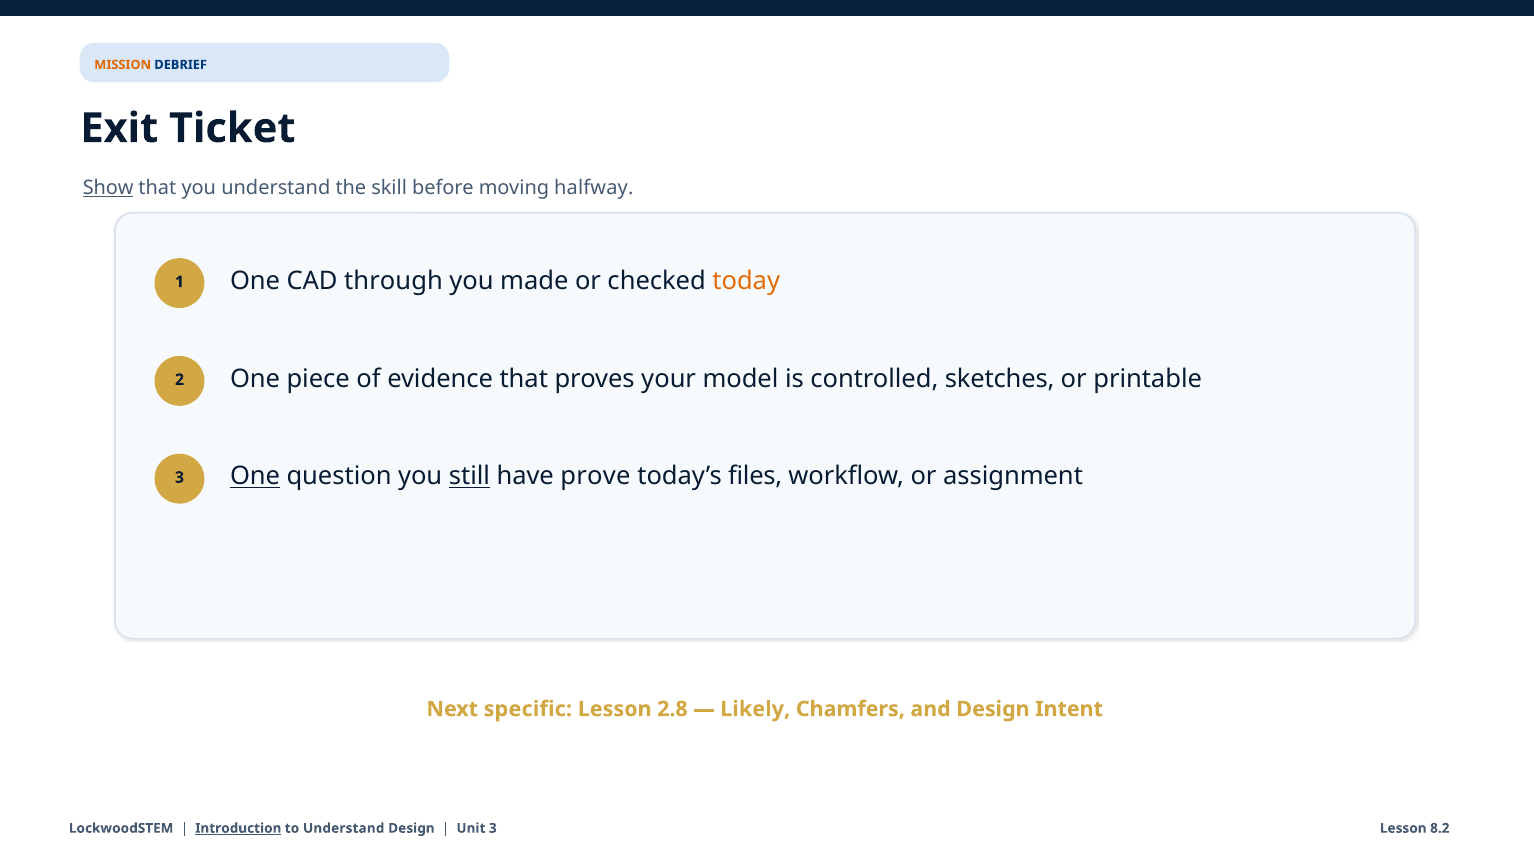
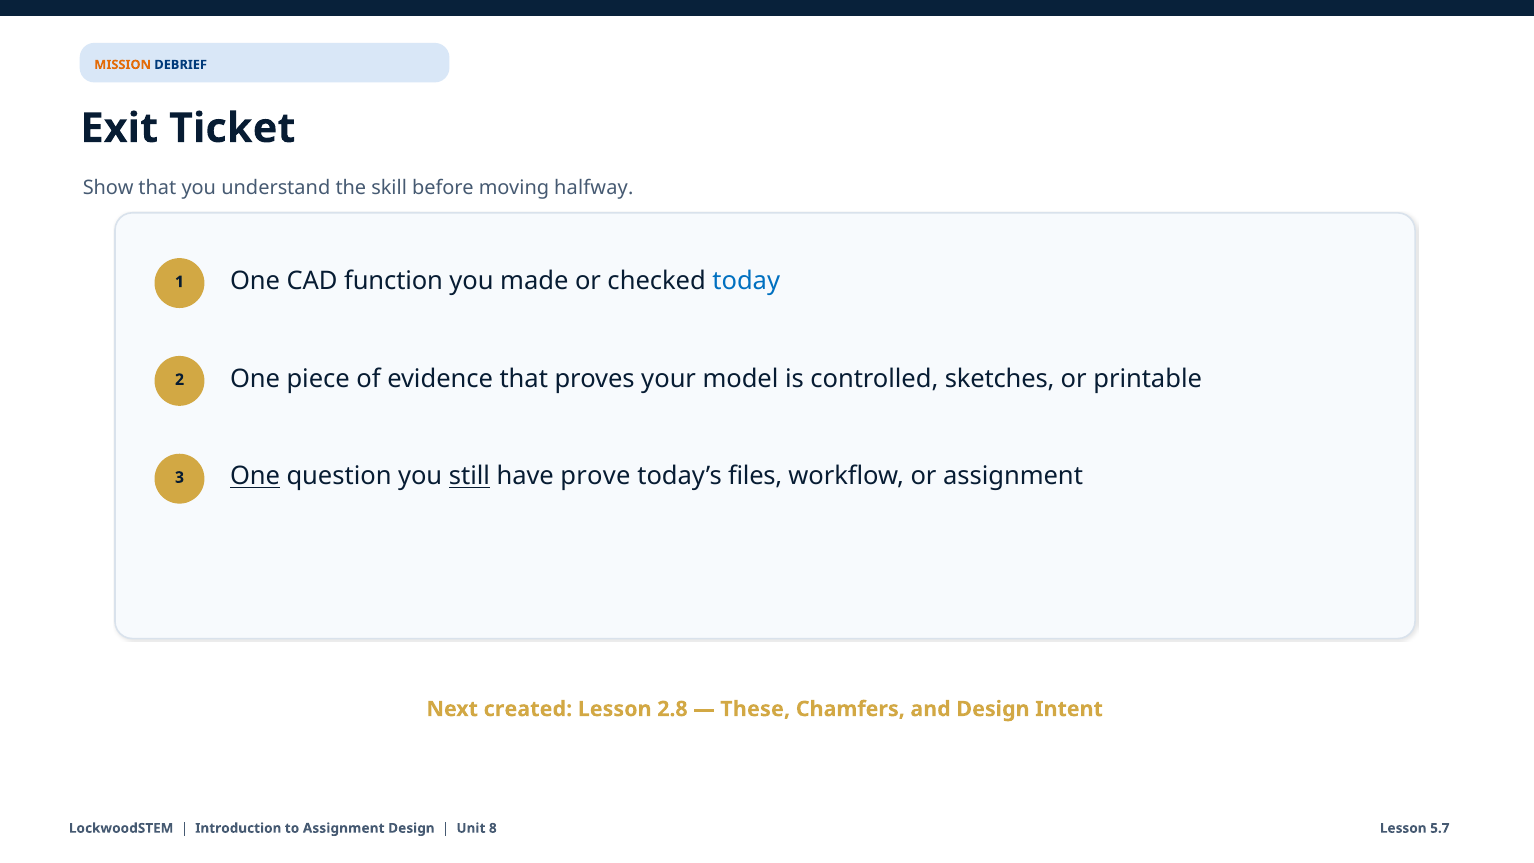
Show underline: present -> none (108, 188)
through: through -> function (394, 281)
today colour: orange -> blue (746, 281)
specific: specific -> created (528, 709)
Likely: Likely -> These (755, 709)
Introduction underline: present -> none (238, 828)
to Understand: Understand -> Assignment (344, 828)
Unit 3: 3 -> 8 (493, 828)
8.2: 8.2 -> 5.7 (1440, 828)
